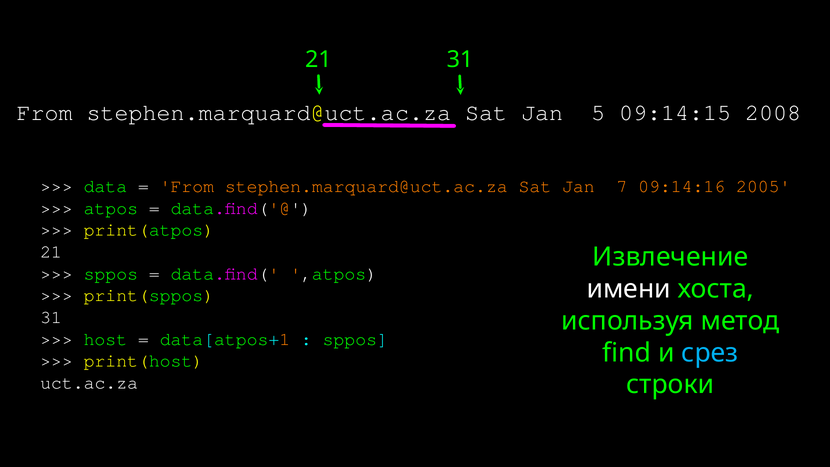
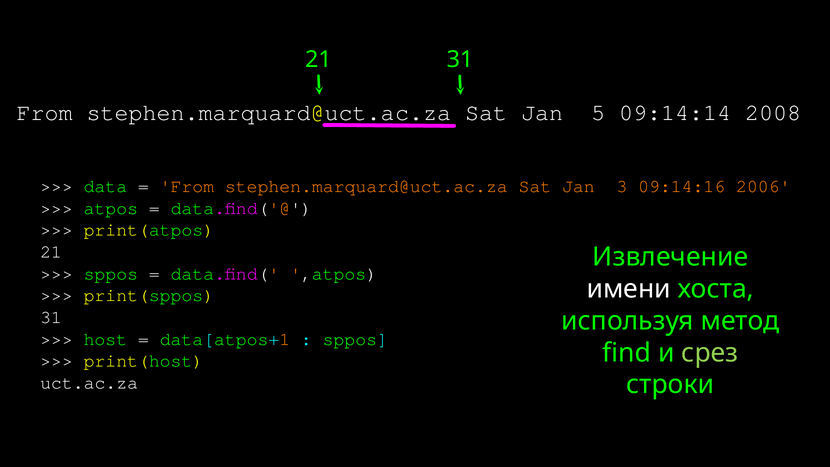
09:14:15: 09:14:15 -> 09:14:14 (675, 113)
7: 7 -> 3 (622, 186)
2005: 2005 -> 2006 (763, 186)
срез colour: light blue -> light green (710, 353)
